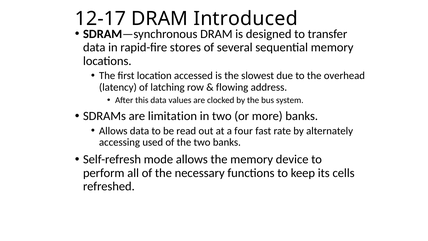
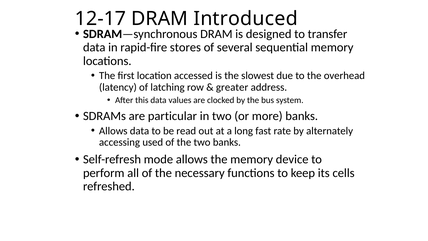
flowing: flowing -> greater (232, 87)
limitation: limitation -> particular (172, 116)
four: four -> long (244, 131)
